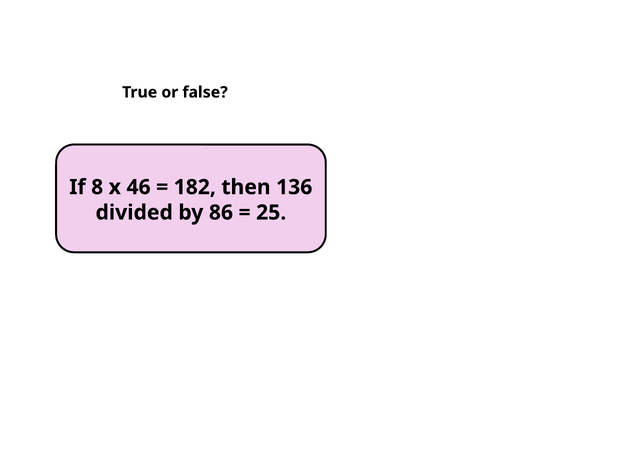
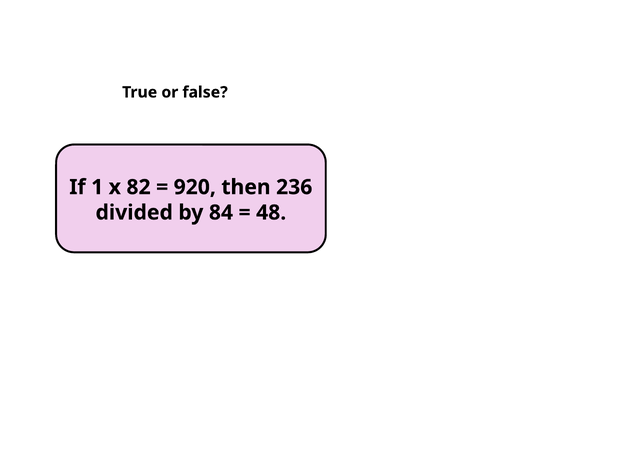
8: 8 -> 1 (97, 187)
46: 46 -> 82 (139, 187)
182: 182 -> 920 (195, 187)
136: 136 -> 236 (294, 187)
86: 86 -> 84 (221, 212)
25: 25 -> 48 (271, 212)
